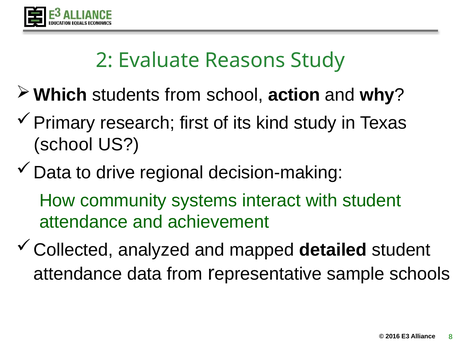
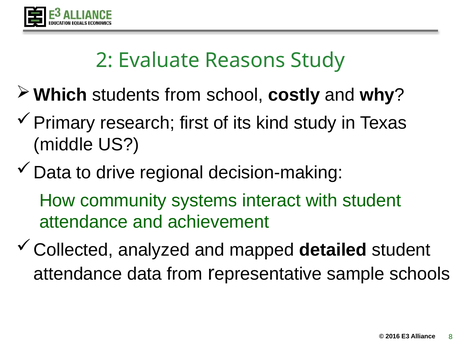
action: action -> costly (294, 95)
school: school -> middle (63, 144)
